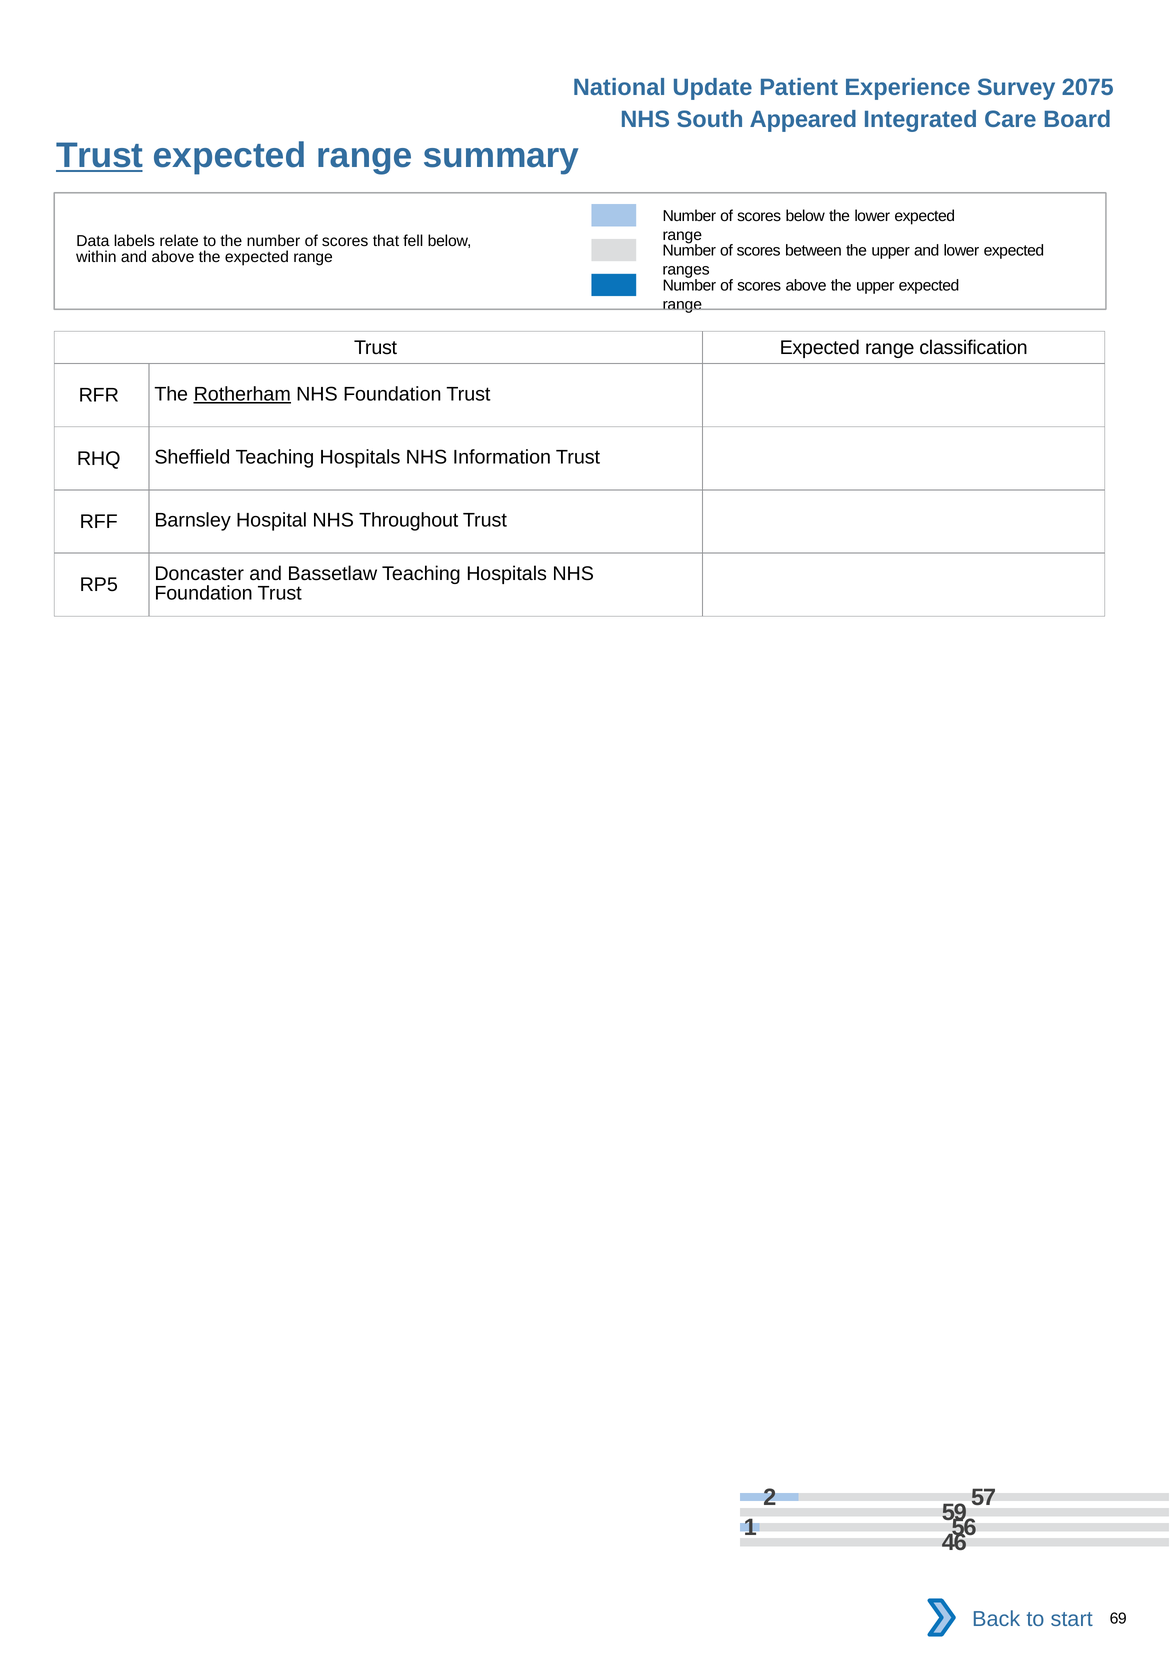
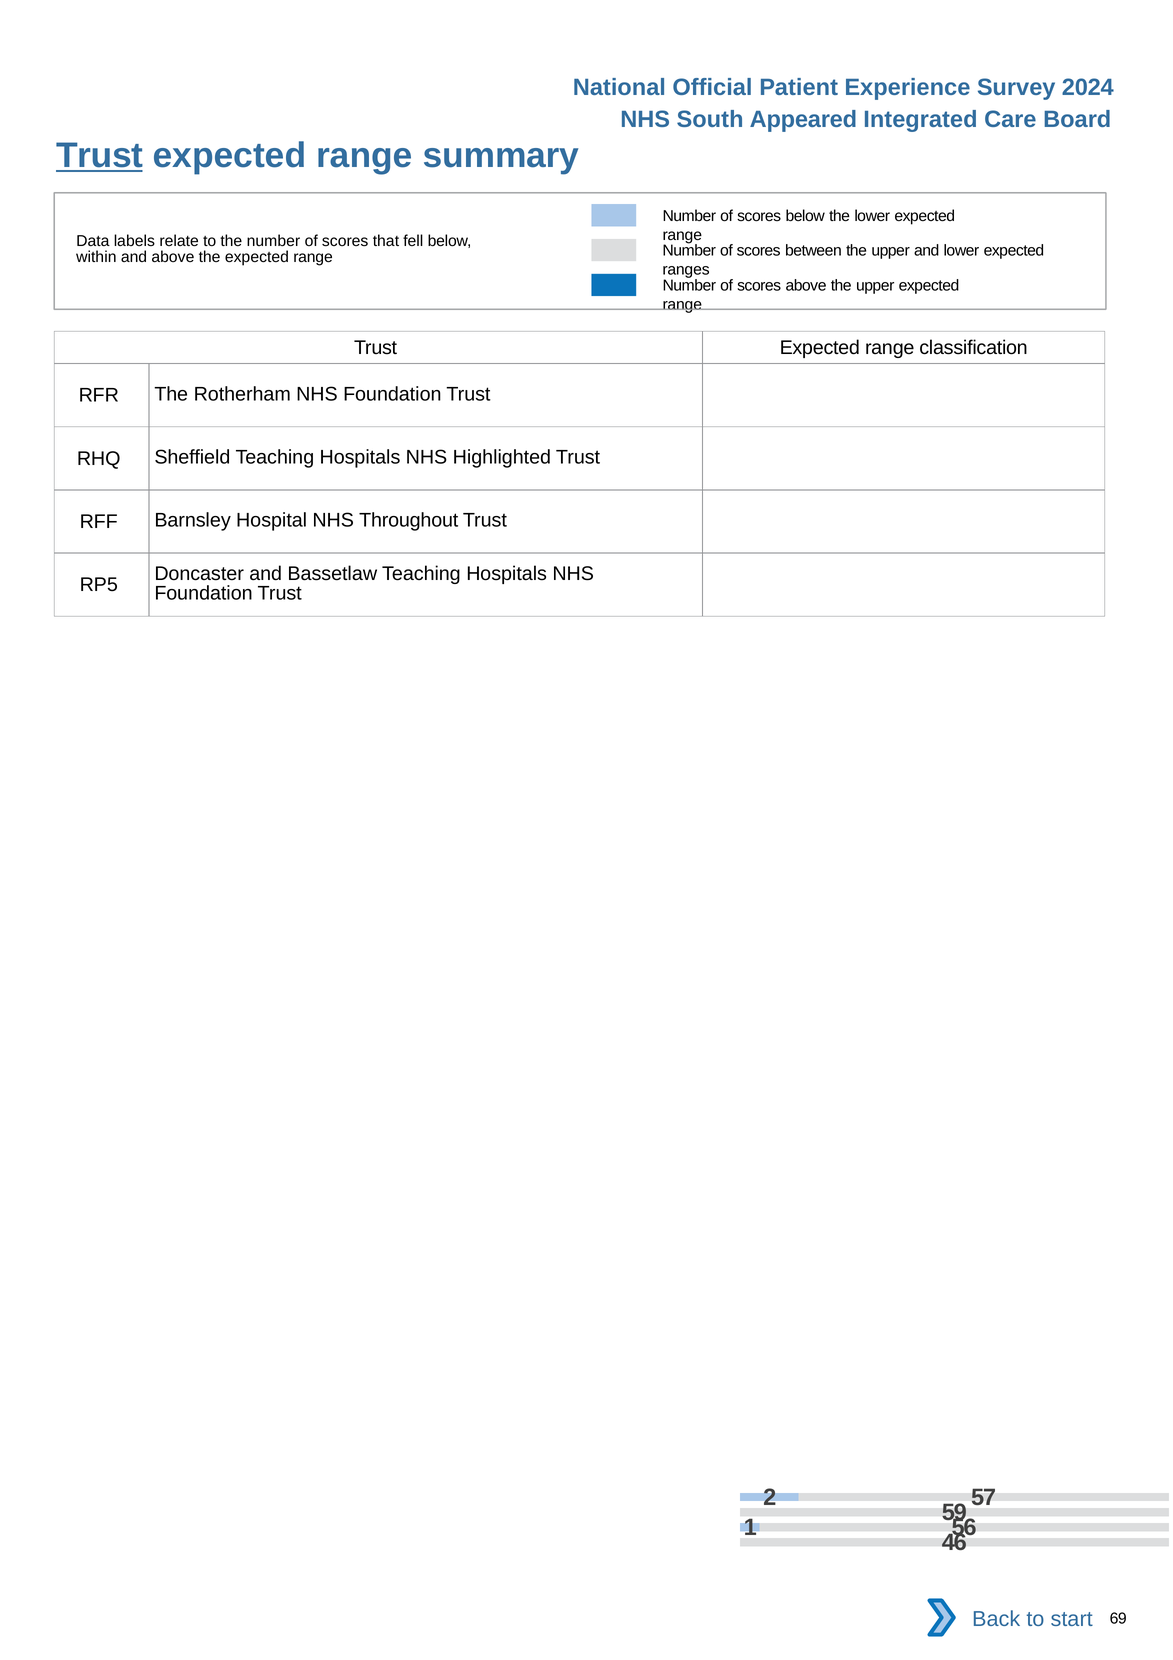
Update: Update -> Official (712, 87)
2075: 2075 -> 2024 (1088, 87)
Rotherham underline: present -> none (242, 394)
Information: Information -> Highlighted (502, 457)
